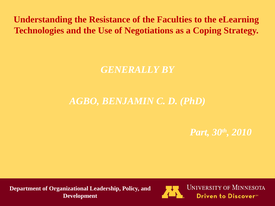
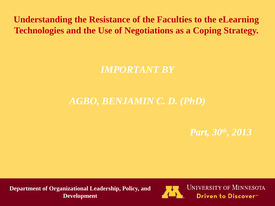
GENERALLY: GENERALLY -> IMPORTANT (130, 70)
2010: 2010 -> 2013 (242, 132)
